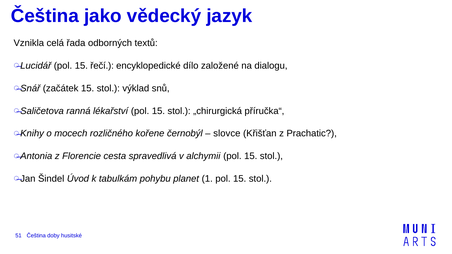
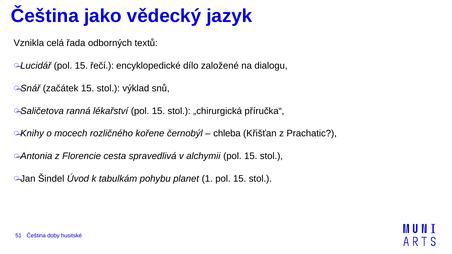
slovce: slovce -> chleba (227, 134)
